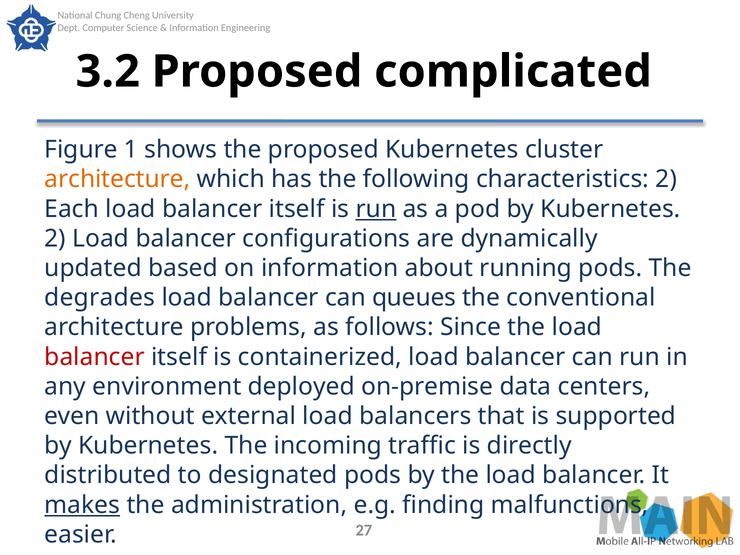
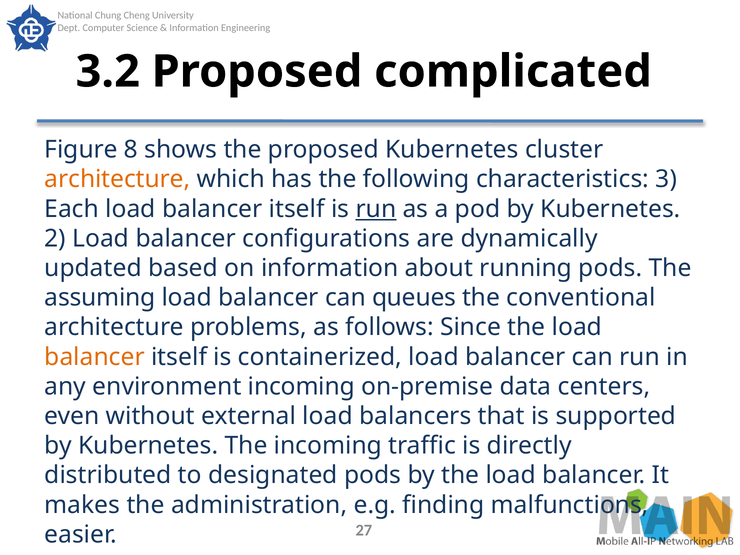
1: 1 -> 8 (131, 150)
characteristics 2: 2 -> 3 (666, 179)
degrades: degrades -> assuming (100, 298)
balancer colour: red -> orange (95, 357)
environment deployed: deployed -> incoming (301, 387)
makes underline: present -> none (82, 505)
